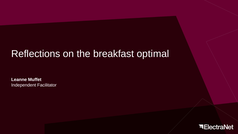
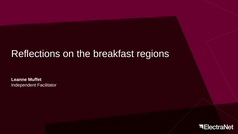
optimal: optimal -> regions (153, 54)
